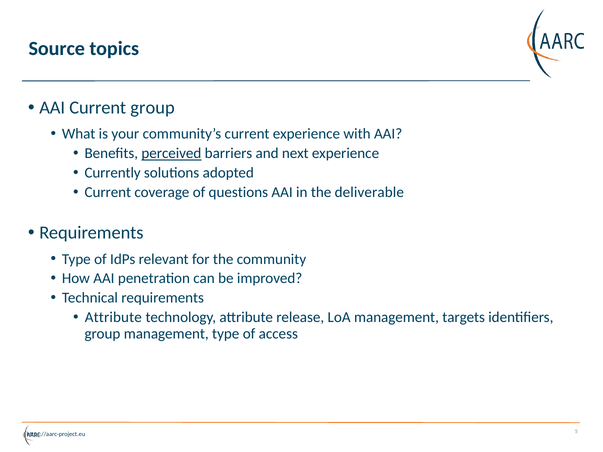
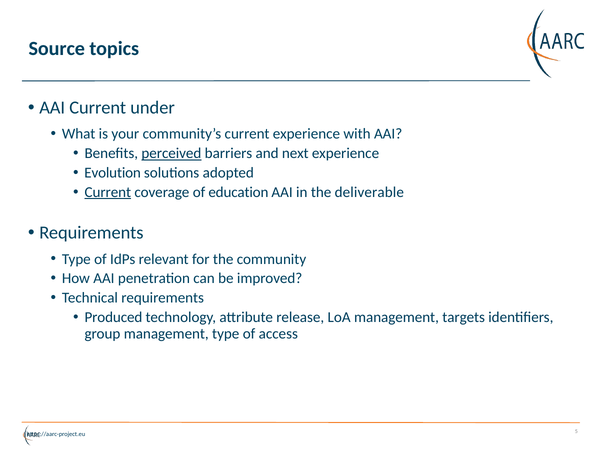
Current group: group -> under (153, 108)
Currently: Currently -> Evolution (113, 173)
Current underline: none -> present (108, 192)
questions: questions -> education (238, 192)
Attribute: Attribute -> Produced (113, 317)
